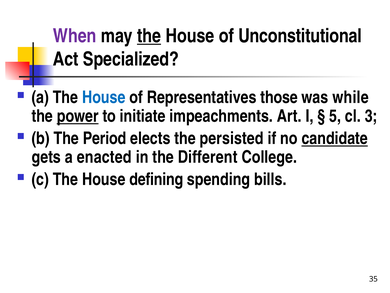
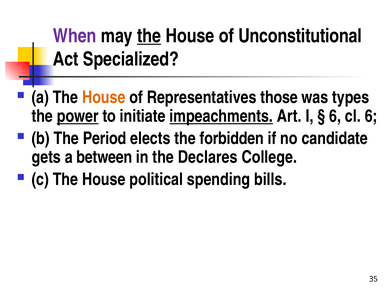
House colour: blue -> orange (104, 97)
while: while -> types (351, 97)
impeachments underline: none -> present (221, 116)
5: 5 -> 6 (335, 116)
cl 3: 3 -> 6 (371, 116)
persisted: persisted -> forbidden (232, 138)
candidate underline: present -> none (335, 138)
enacted: enacted -> between (104, 157)
Different: Different -> Declares (208, 157)
defining: defining -> political (156, 179)
